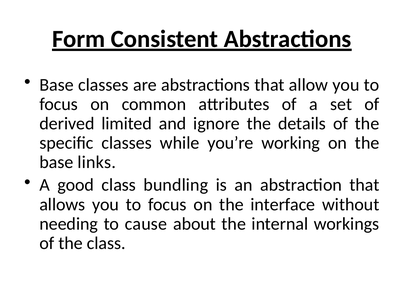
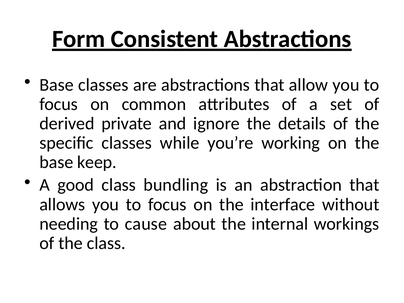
limited: limited -> private (127, 124)
links: links -> keep (97, 162)
